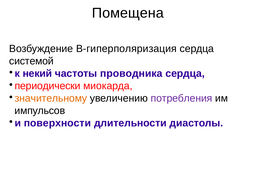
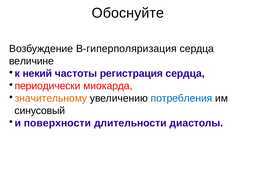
Помещена: Помещена -> Обоснуйте (128, 13)
системой: системой -> величине (31, 61)
проводника: проводника -> регистрация (131, 73)
потребления colour: purple -> blue (182, 98)
импульсов: импульсов -> синусовый (40, 111)
